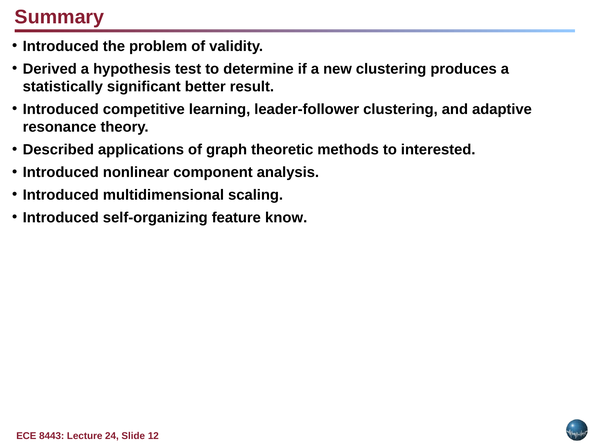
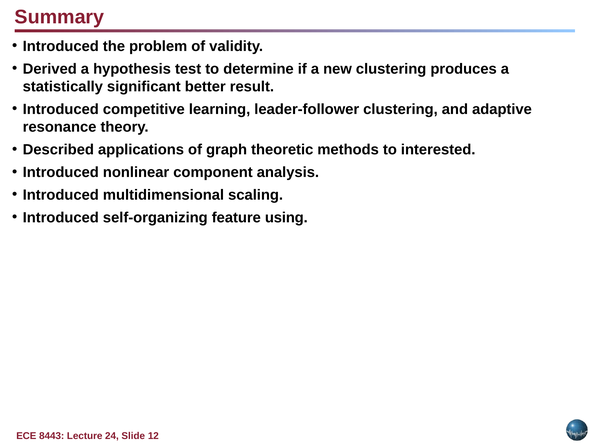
know: know -> using (286, 217)
